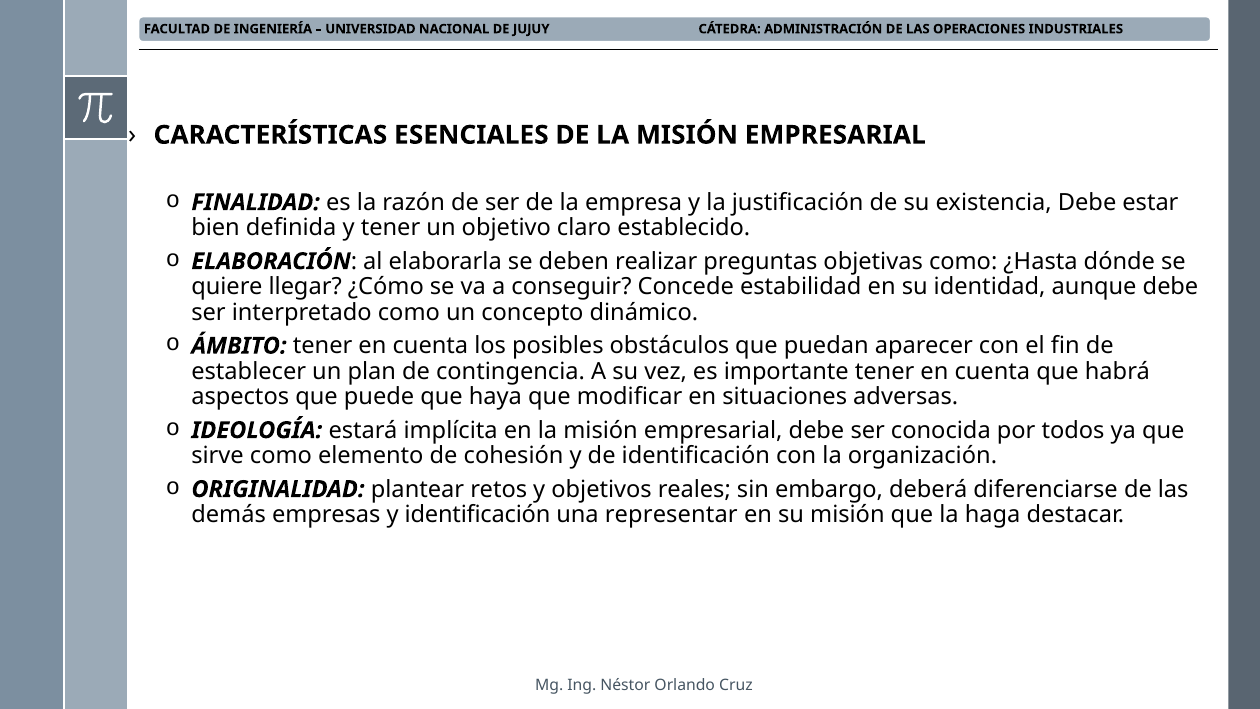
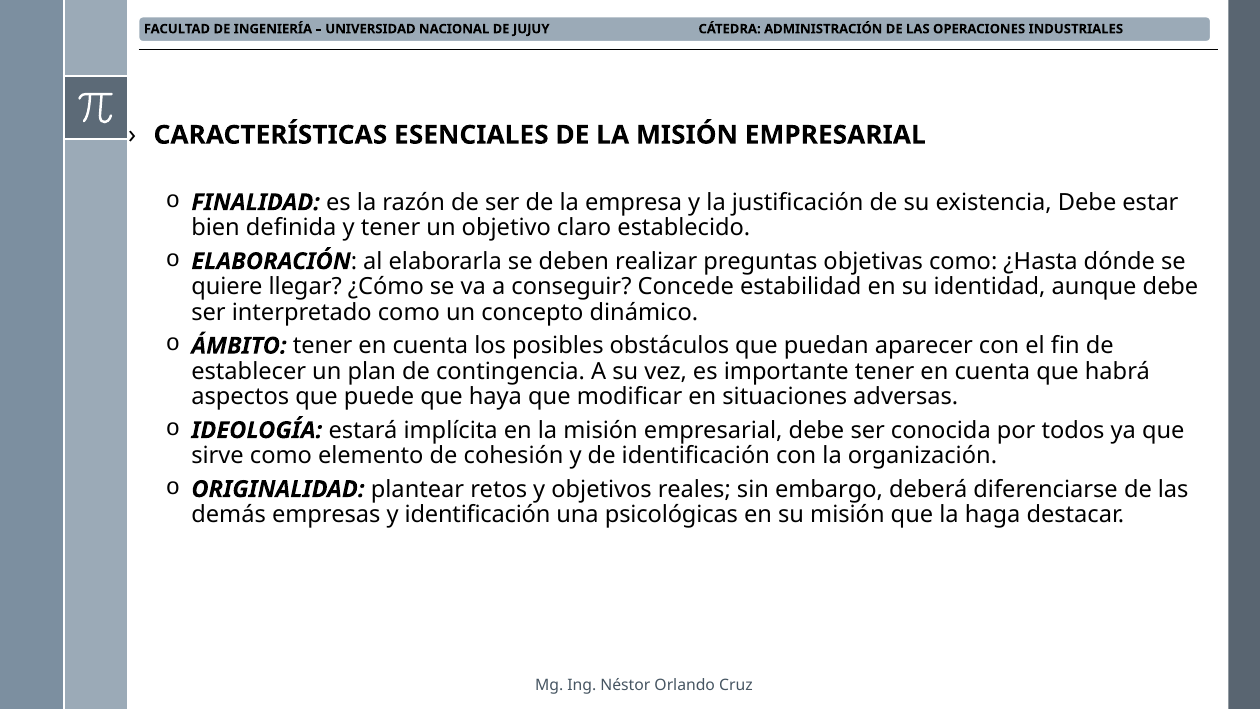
representar: representar -> psicológicas (671, 515)
